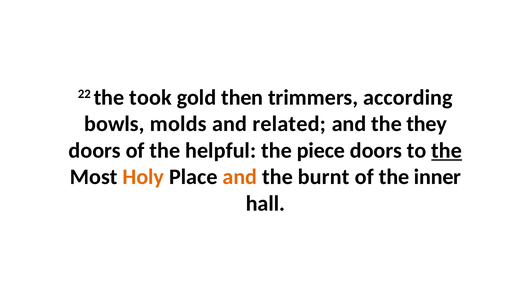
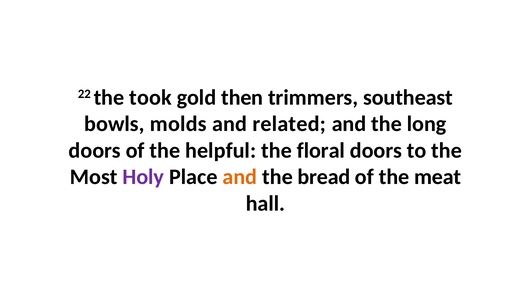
according: according -> southeast (408, 98)
they: they -> long (427, 124)
piece: piece -> floral (321, 151)
the underline: present -> none (447, 151)
Holy colour: orange -> purple (143, 177)
burnt: burnt -> bread (324, 177)
inner: inner -> meat (438, 177)
